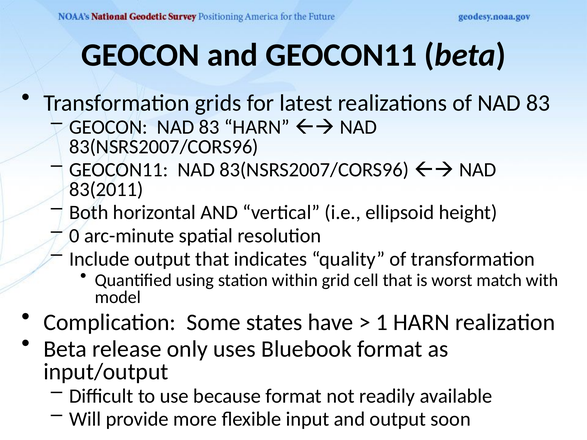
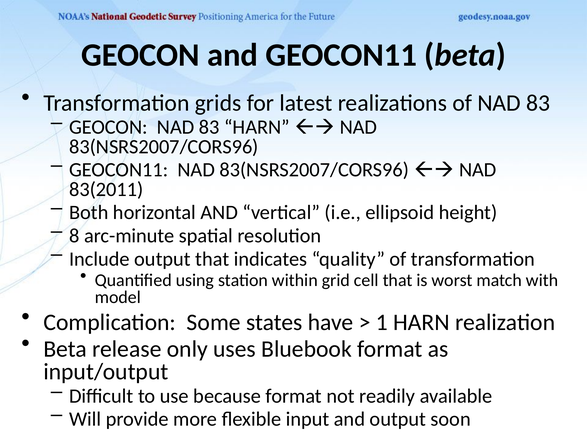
0: 0 -> 8 (74, 236)
